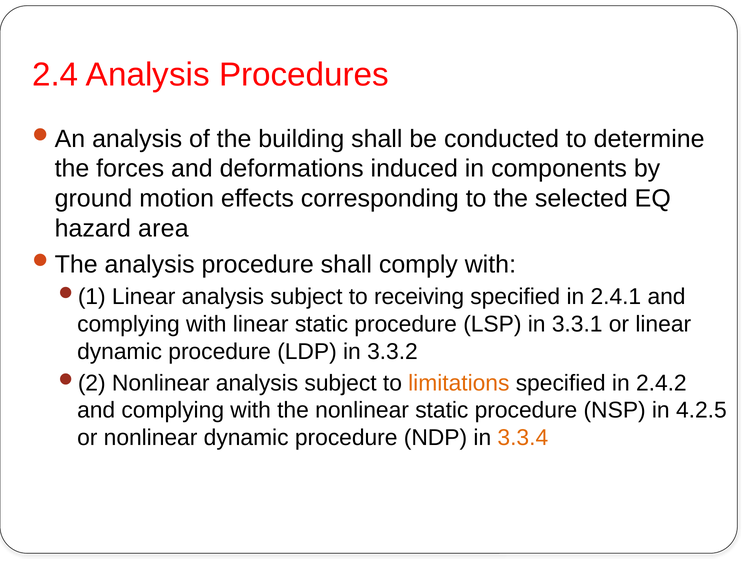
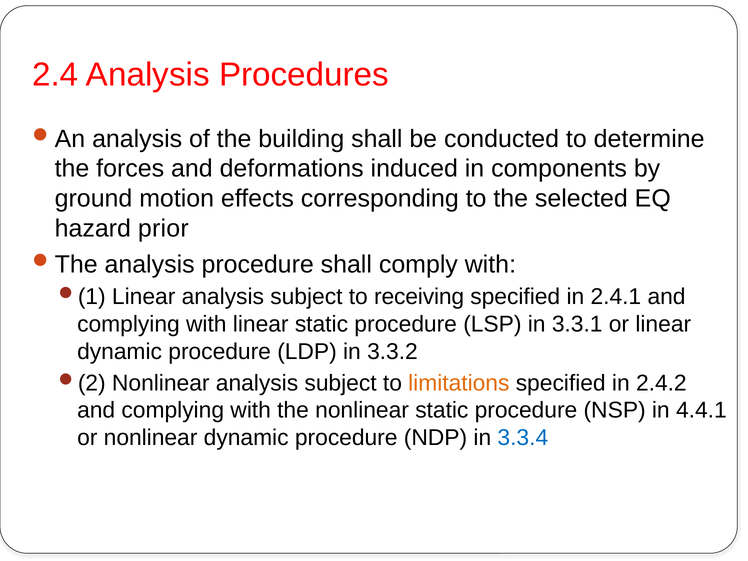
area: area -> prior (163, 229)
4.2.5: 4.2.5 -> 4.4.1 (701, 410)
3.3.4 colour: orange -> blue (523, 438)
